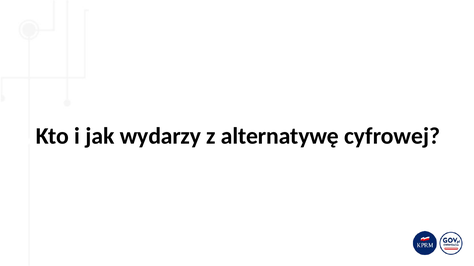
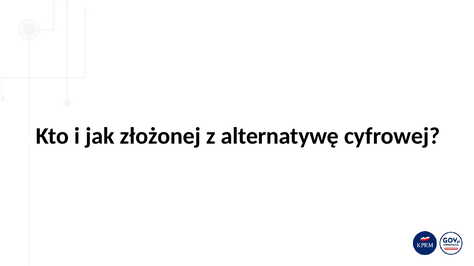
wydarzy: wydarzy -> złożonej (160, 136)
